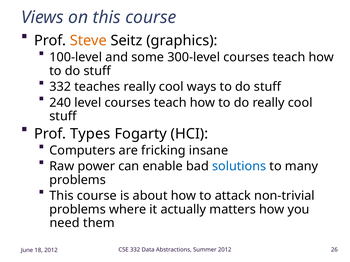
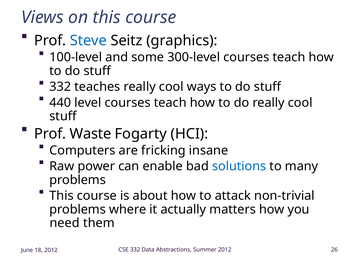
Steve colour: orange -> blue (88, 41)
240: 240 -> 440 (60, 103)
Types: Types -> Waste (90, 134)
